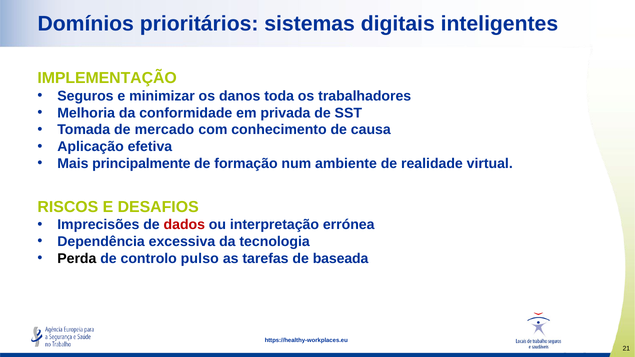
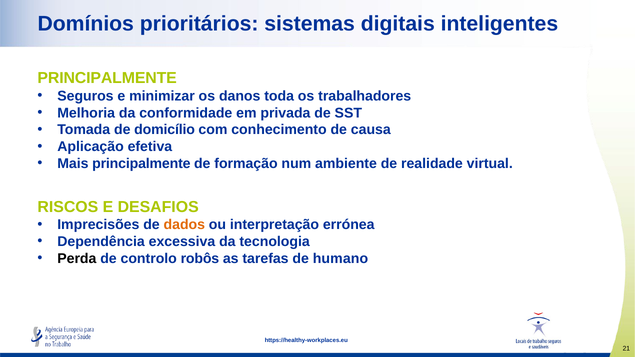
IMPLEMENTAÇÃO: IMPLEMENTAÇÃO -> PRINCIPALMENTE (107, 78)
mercado: mercado -> domicílio (165, 130)
dados colour: red -> orange (184, 225)
pulso: pulso -> robôs (200, 259)
baseada: baseada -> humano (340, 259)
